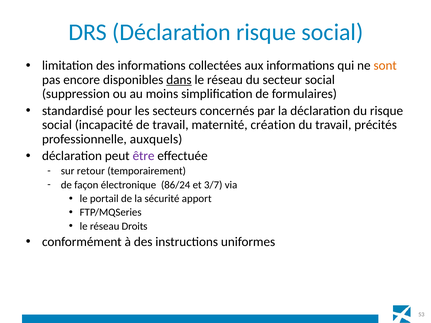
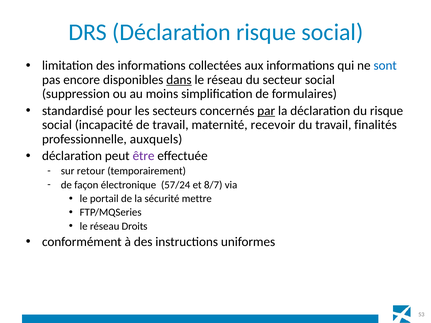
sont colour: orange -> blue (385, 66)
par underline: none -> present (266, 111)
création: création -> recevoir (273, 125)
précités: précités -> finalités (376, 125)
86/24: 86/24 -> 57/24 (176, 185)
3/7: 3/7 -> 8/7 (213, 185)
apport: apport -> mettre (197, 199)
